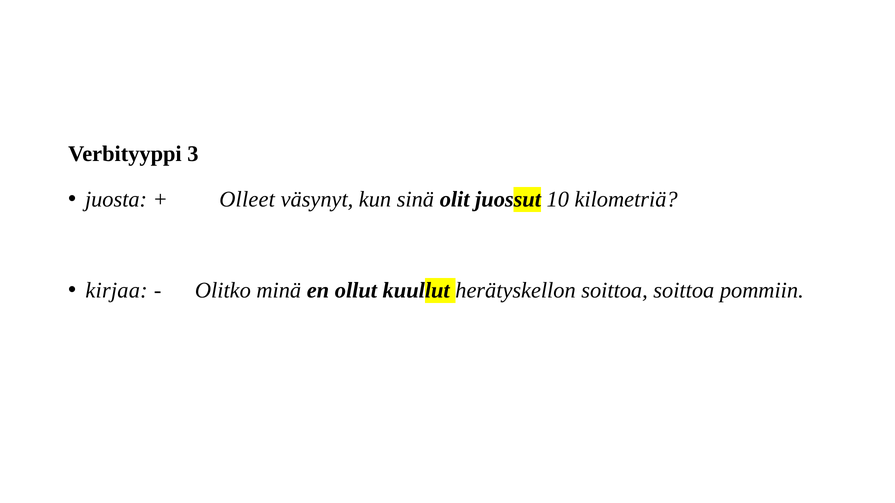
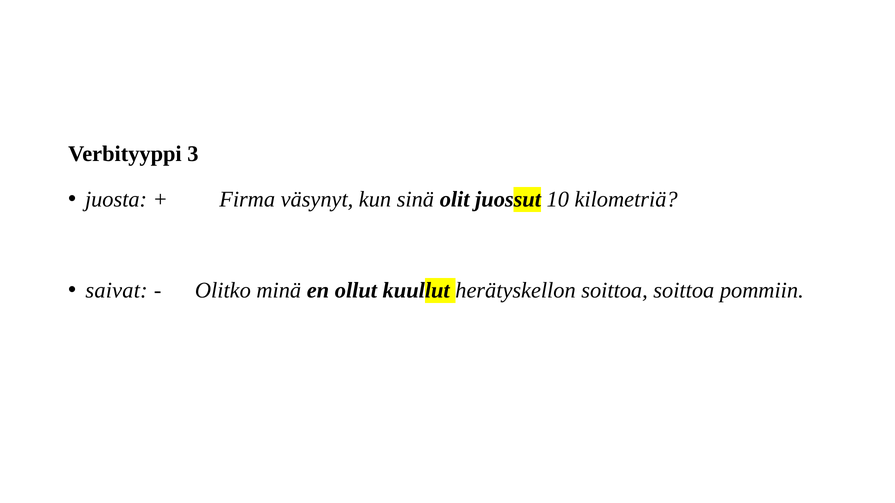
Olleet: Olleet -> Firma (247, 200)
kirjaa: kirjaa -> saivat (117, 291)
